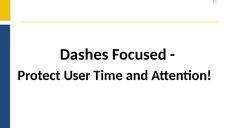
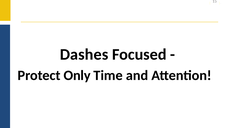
User: User -> Only (77, 75)
